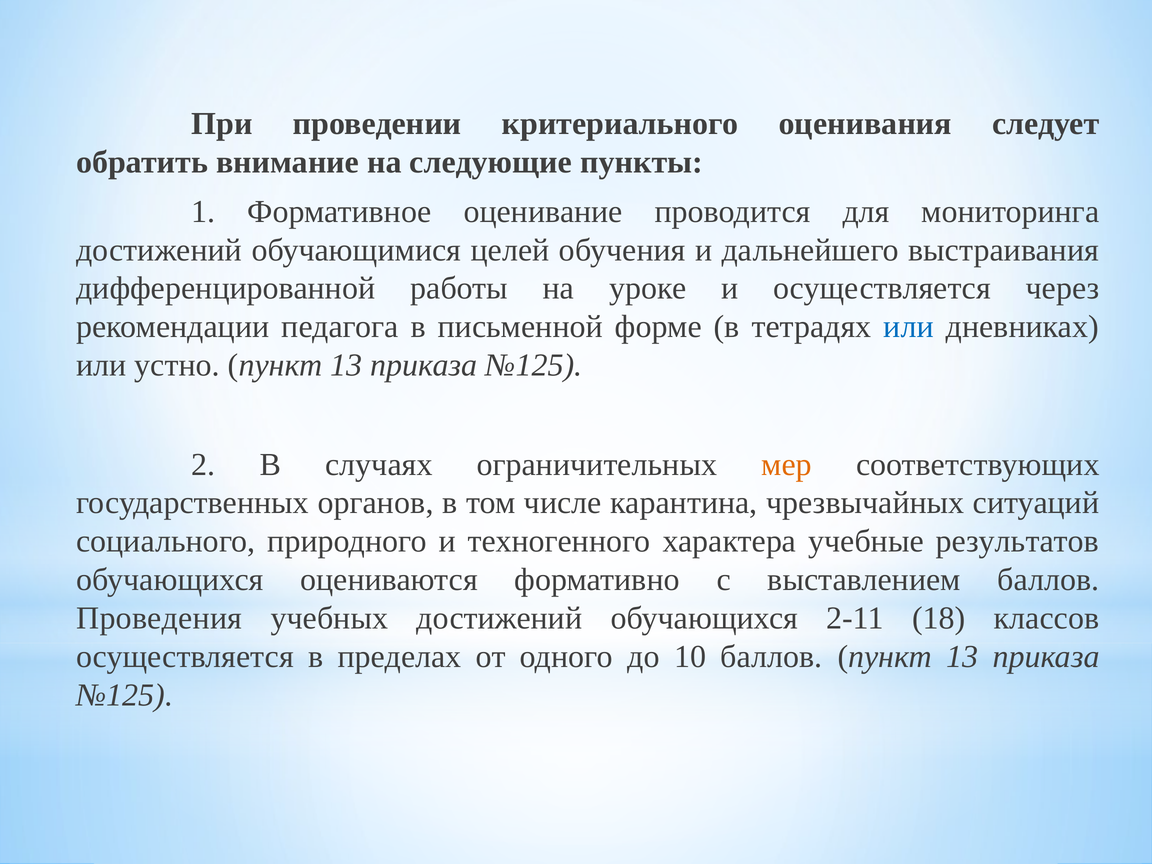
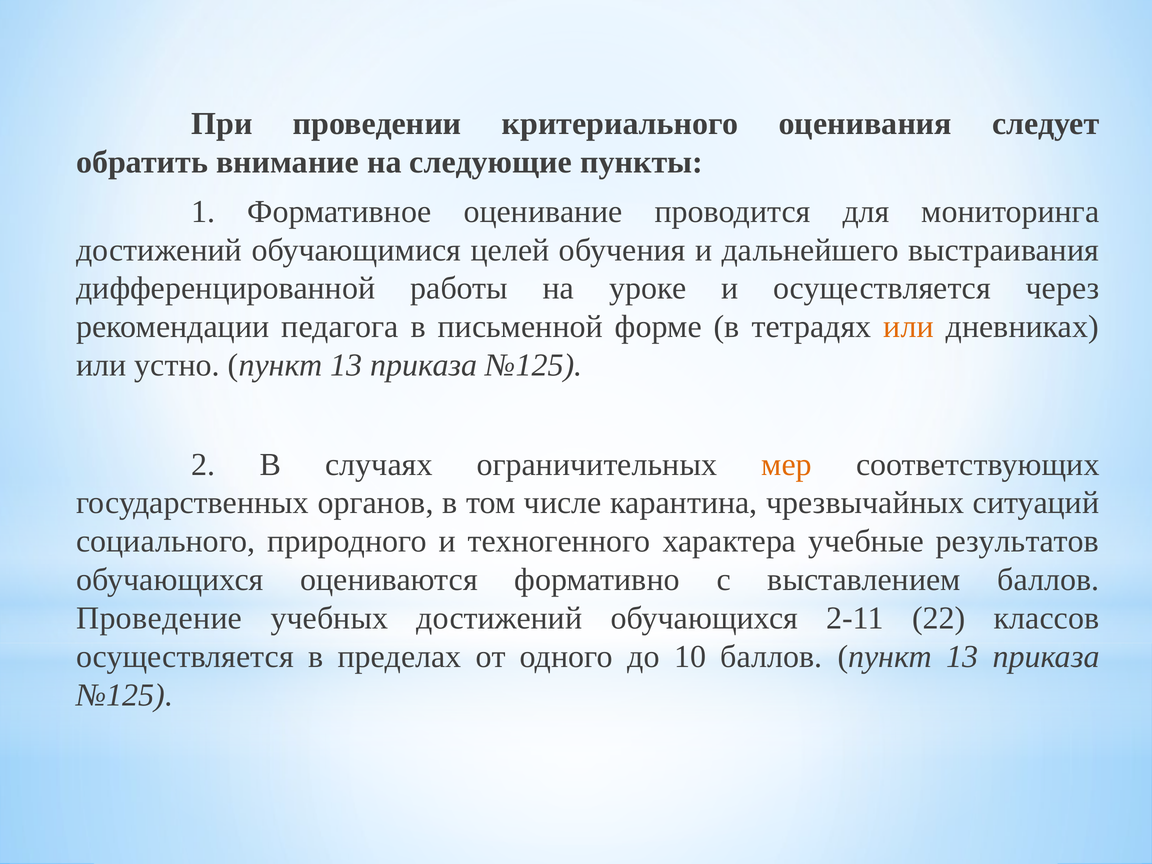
или colour: blue -> orange (909, 327)
Проведения: Проведения -> Проведение (159, 618)
18: 18 -> 22 (939, 618)
